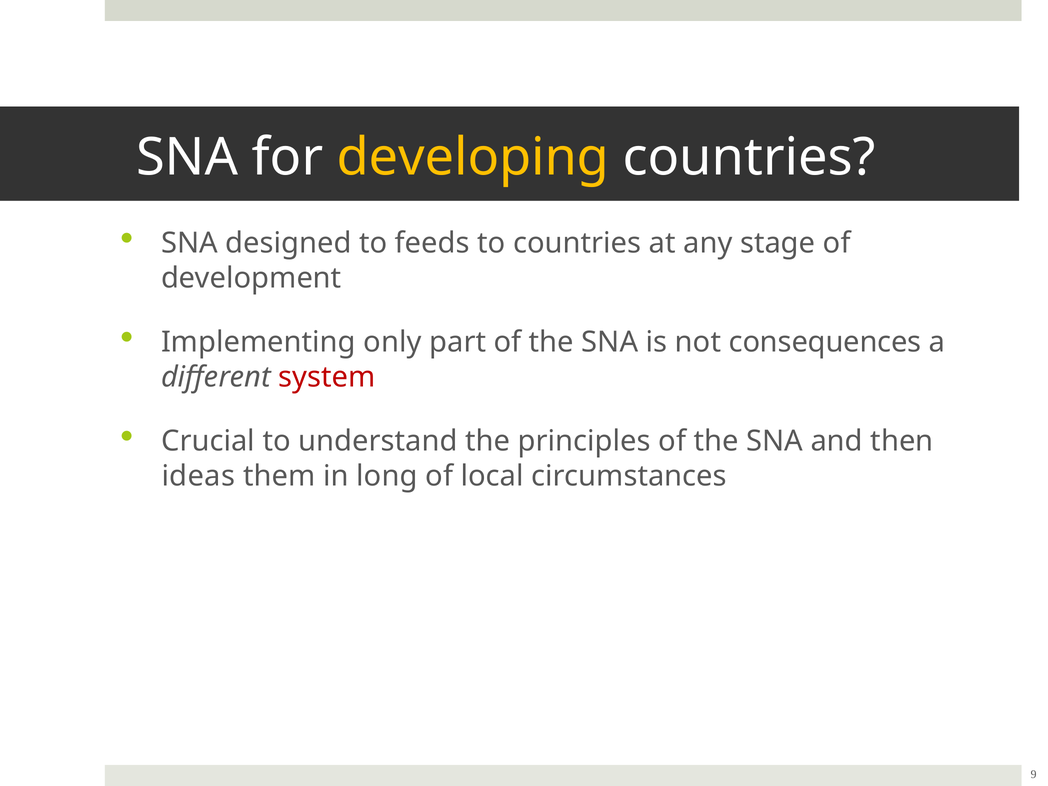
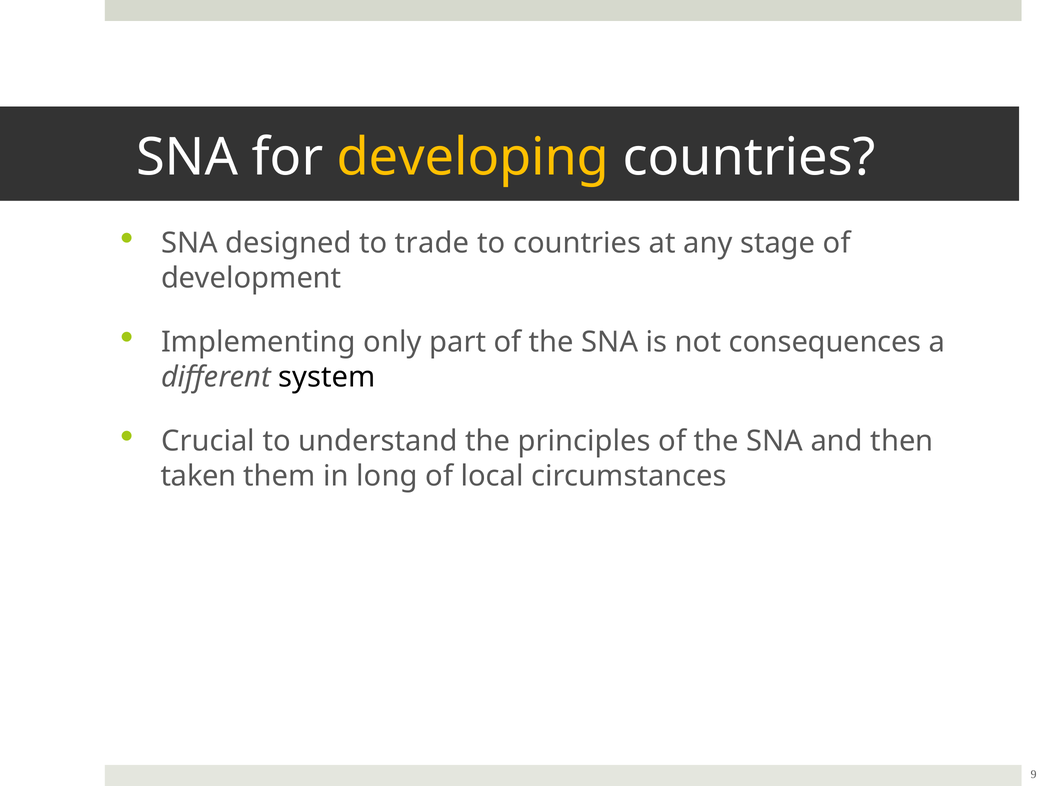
feeds: feeds -> trade (432, 243)
system colour: red -> black (327, 377)
ideas: ideas -> taken (199, 476)
